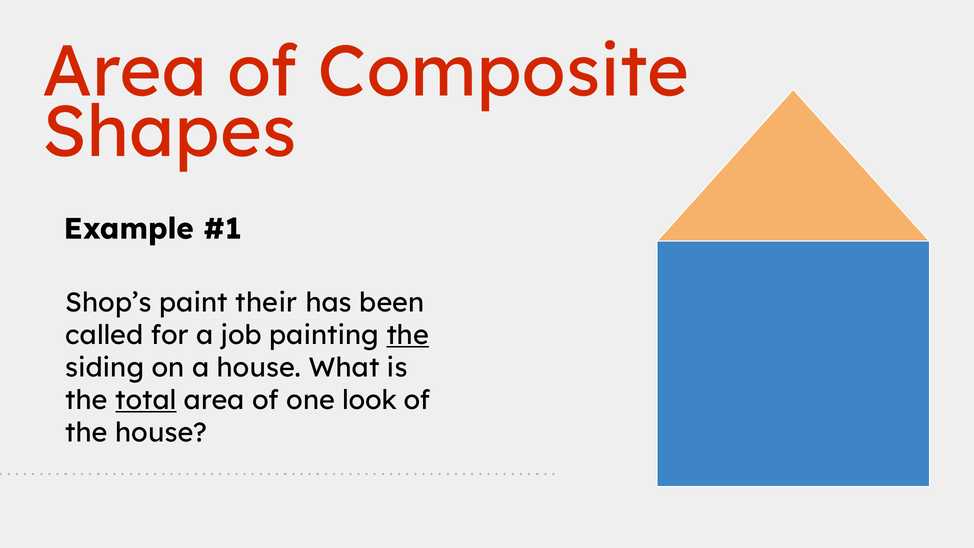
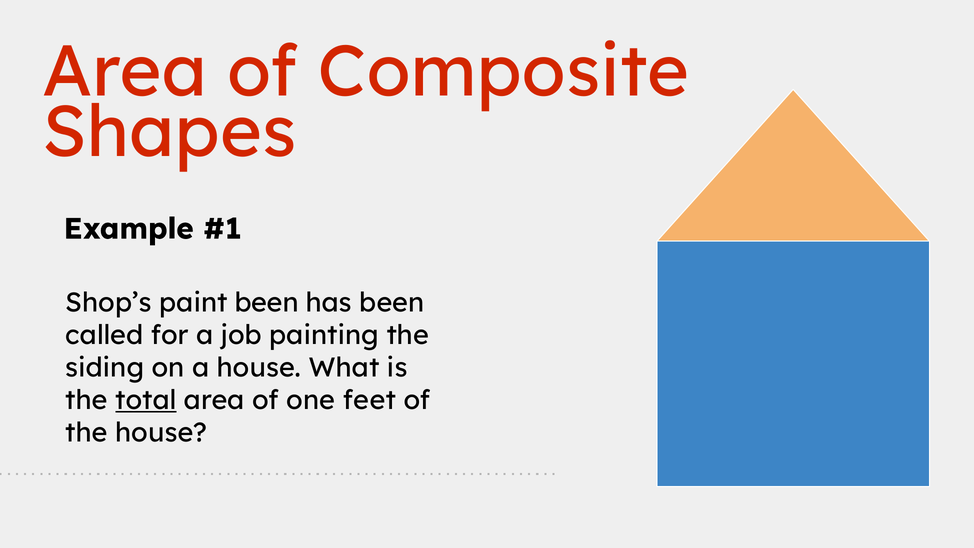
paint their: their -> been (267, 303)
the underline: present -> none (408, 335)
look: look -> feet (369, 400)
